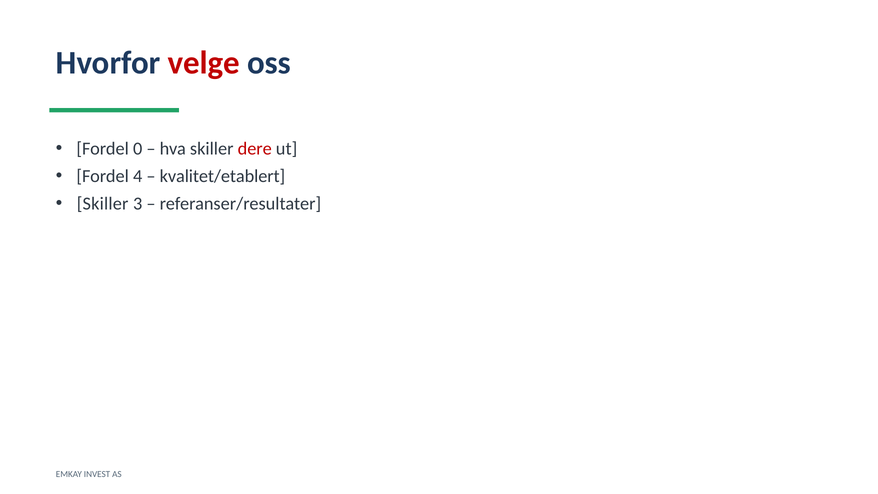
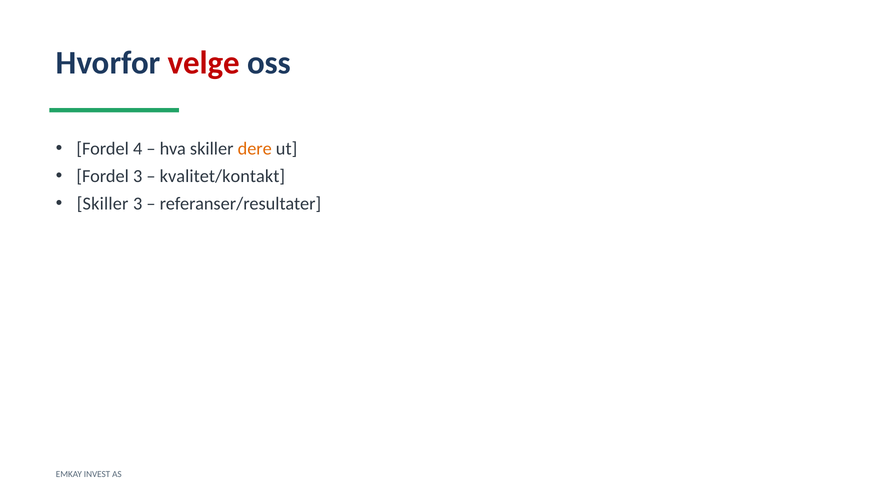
0: 0 -> 4 (138, 149)
dere colour: red -> orange (255, 149)
Fordel 4: 4 -> 3 (138, 176)
kvalitet/etablert: kvalitet/etablert -> kvalitet/kontakt (222, 176)
